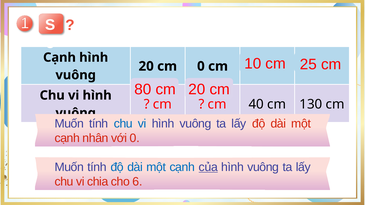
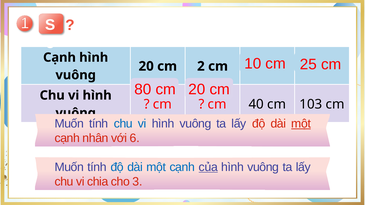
cm 0: 0 -> 2 (201, 66)
130: 130 -> 103 (311, 104)
một underline: none -> present (301, 124)
với 0: 0 -> 6 (135, 138)
6: 6 -> 3 (137, 182)
